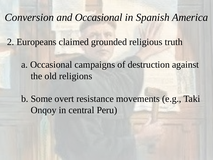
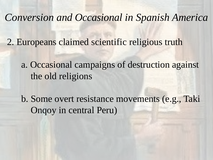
grounded: grounded -> scientific (109, 42)
